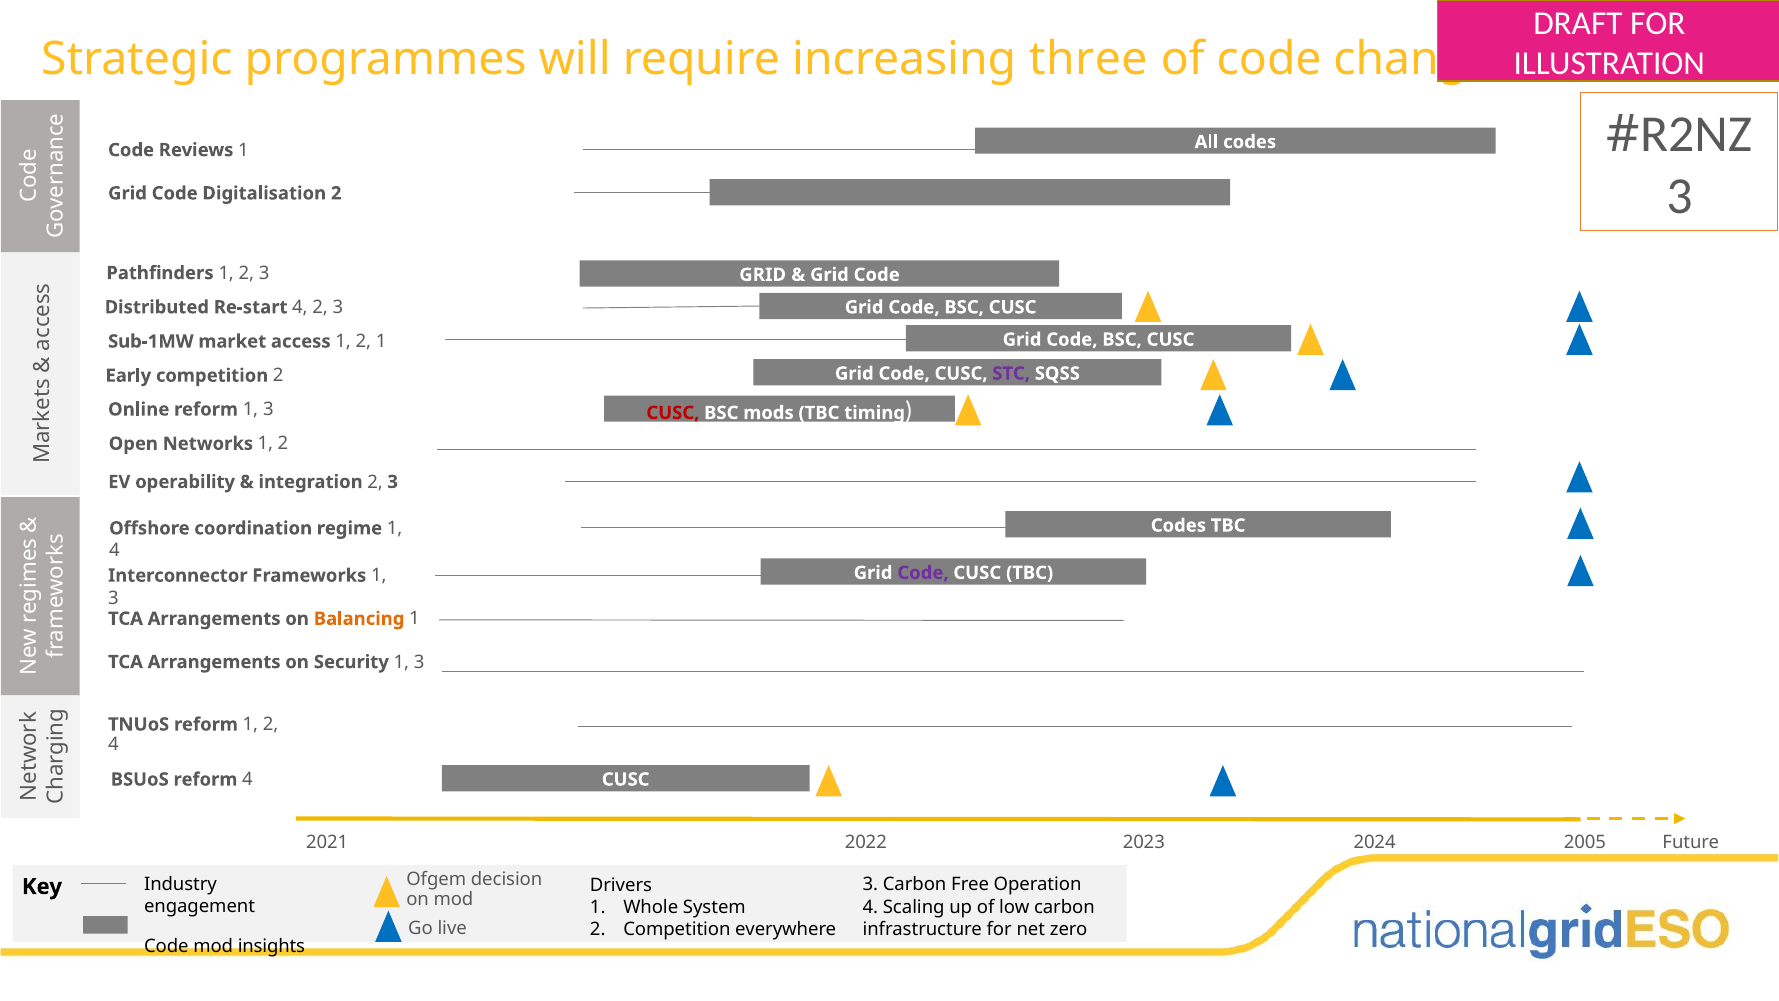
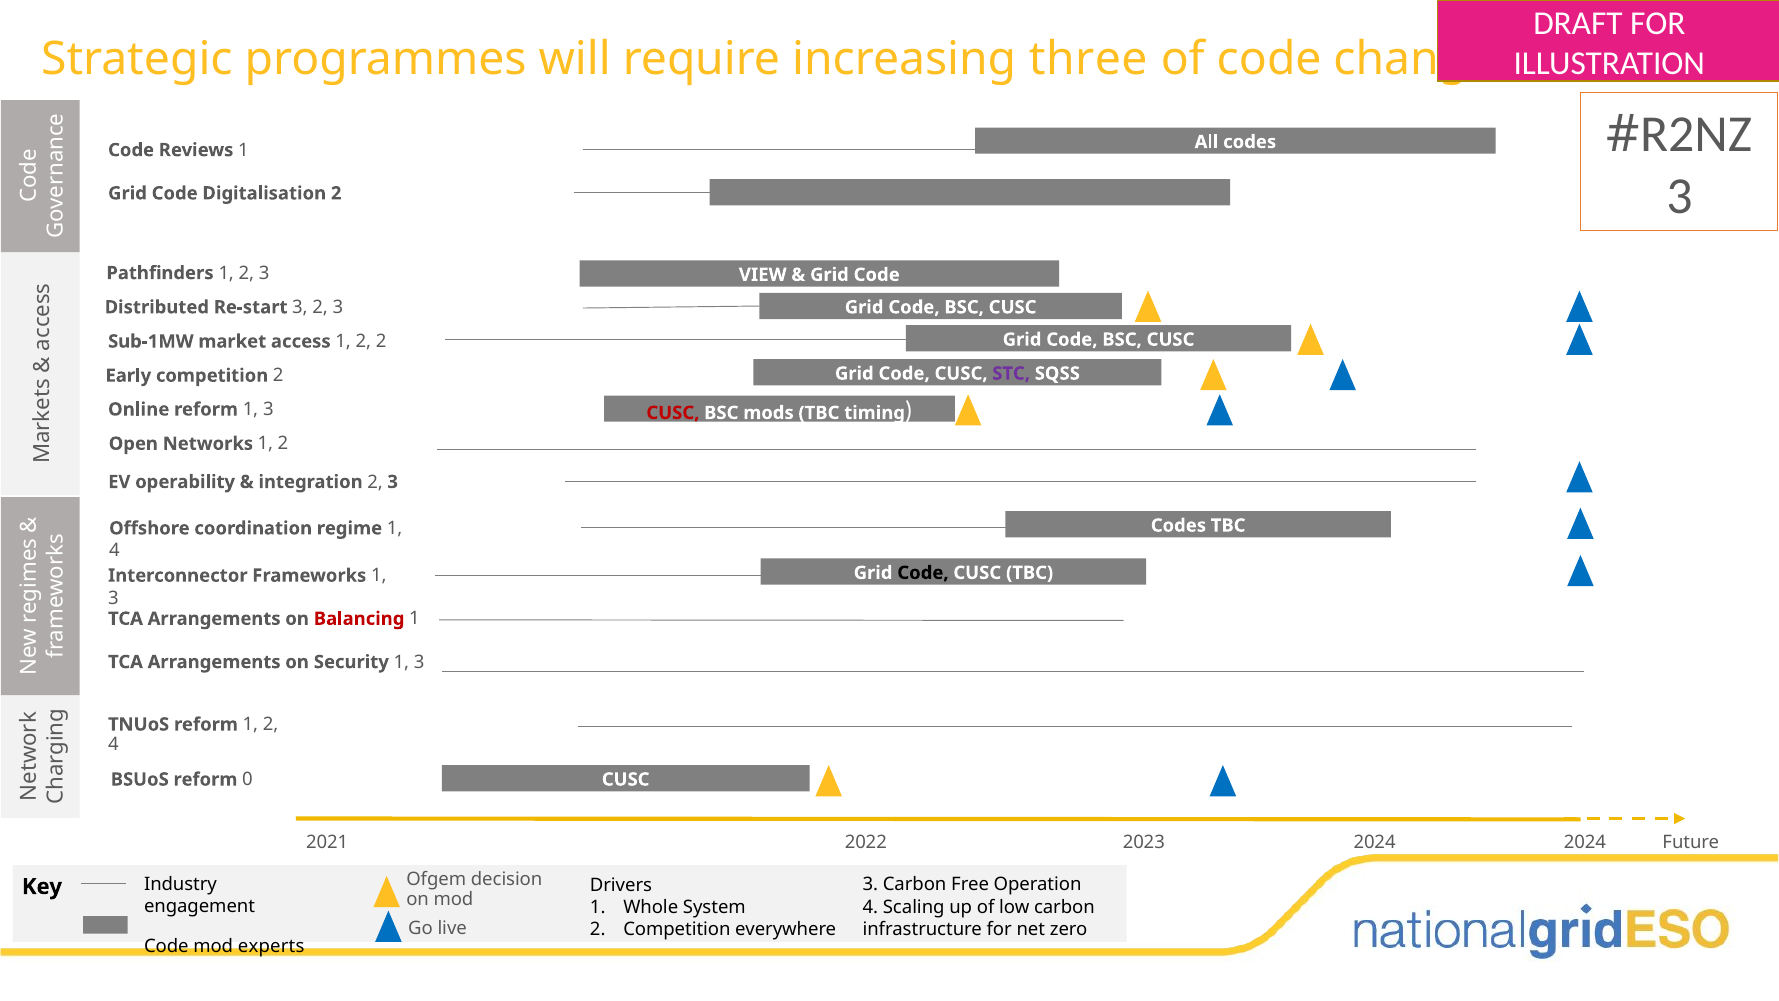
1 2 3 GRID: GRID -> VIEW (763, 275)
Re-start 4: 4 -> 3 (300, 307)
2 1: 1 -> 2 (381, 341)
Code colour: purple -> black (923, 573)
Balancing colour: orange -> red (359, 619)
reform 4: 4 -> 0 (248, 779)
2024 2005: 2005 -> 2024 (1585, 842)
insights: insights -> experts (271, 946)
